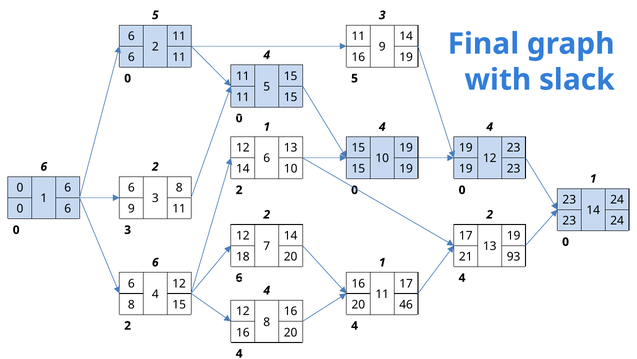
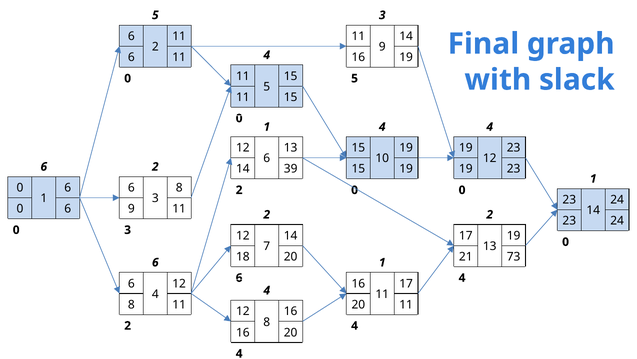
14 10: 10 -> 39 (291, 169)
93: 93 -> 73 (514, 256)
8 15: 15 -> 11 (179, 304)
20 46: 46 -> 11 (406, 304)
